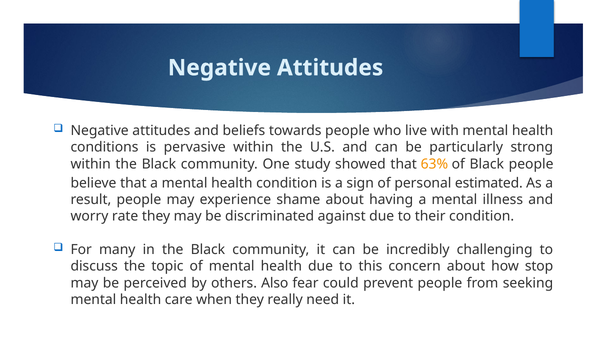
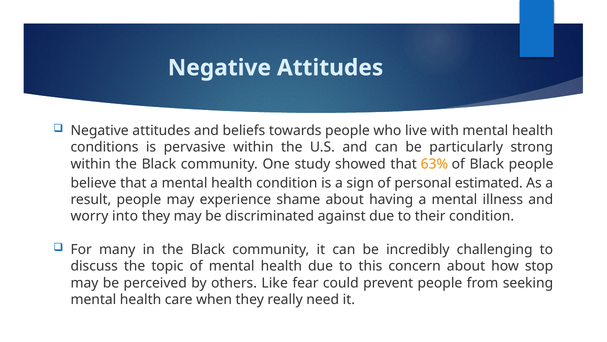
rate: rate -> into (125, 216)
Also: Also -> Like (275, 282)
